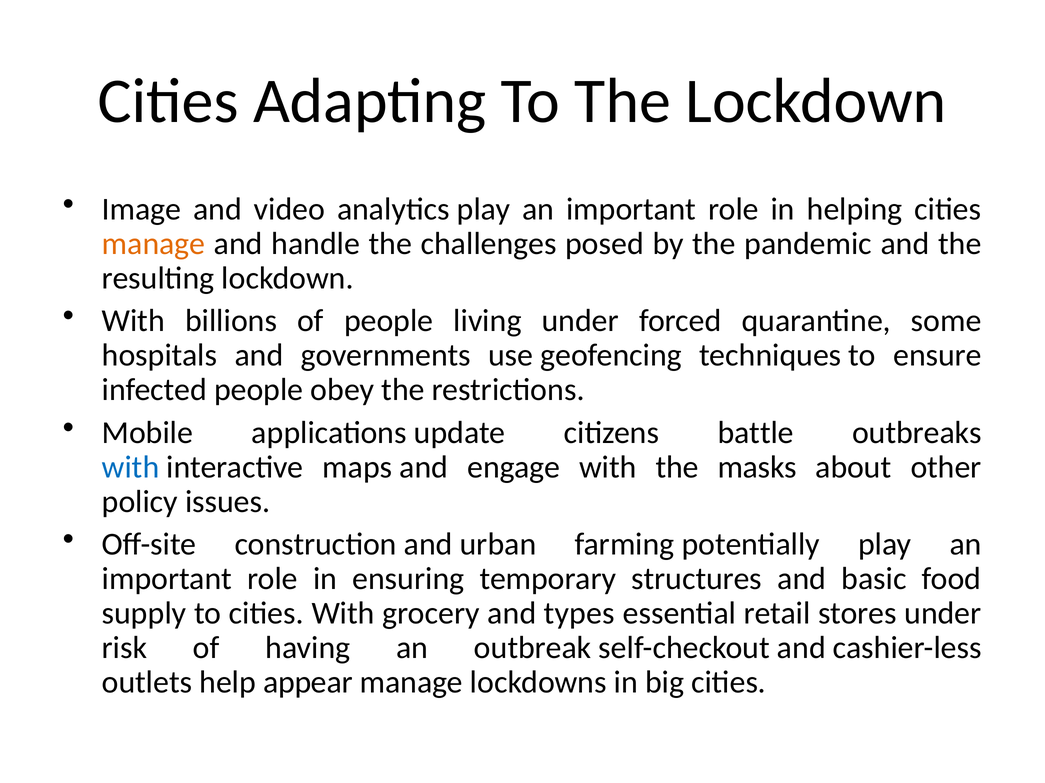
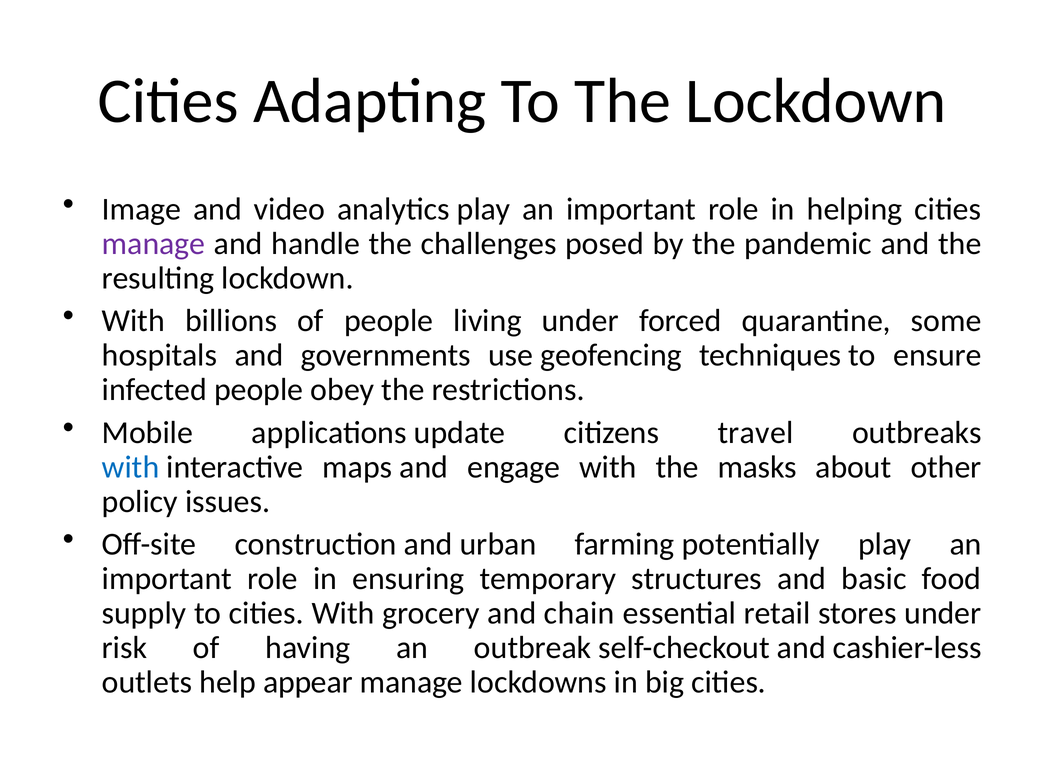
manage colour: orange -> purple (154, 244)
battle: battle -> travel (755, 433)
types: types -> chain (579, 614)
